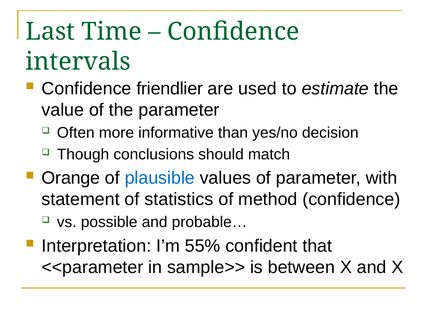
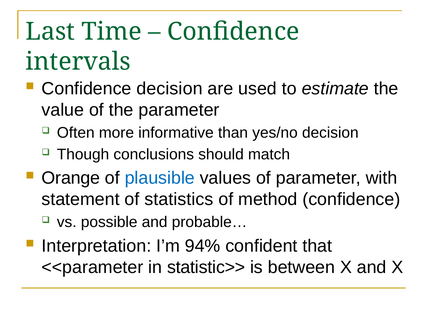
Confidence friendlier: friendlier -> decision (170, 89)
55%: 55% -> 94% (203, 246)
sample>>: sample>> -> statistic>> (206, 267)
